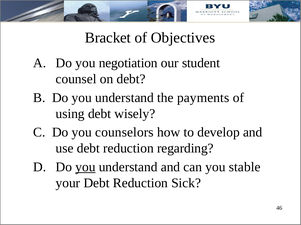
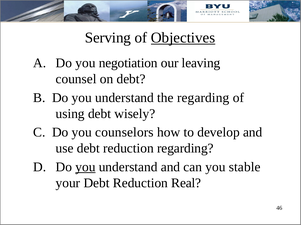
Bracket: Bracket -> Serving (108, 38)
Objectives underline: none -> present (183, 38)
student: student -> leaving (201, 63)
the payments: payments -> regarding (203, 98)
Sick: Sick -> Real (186, 184)
